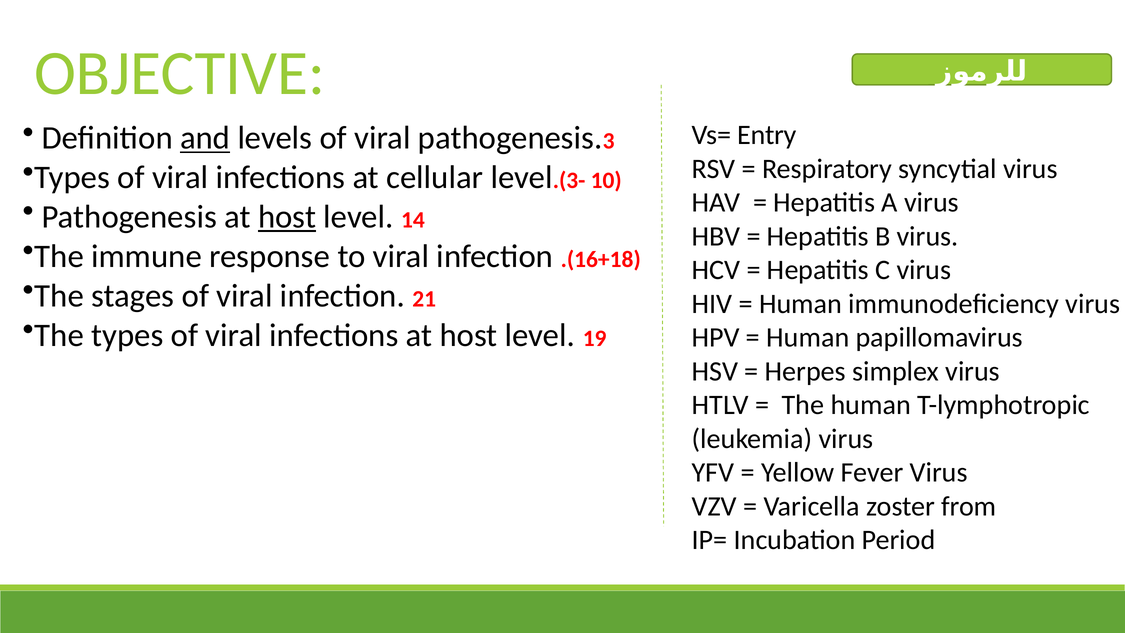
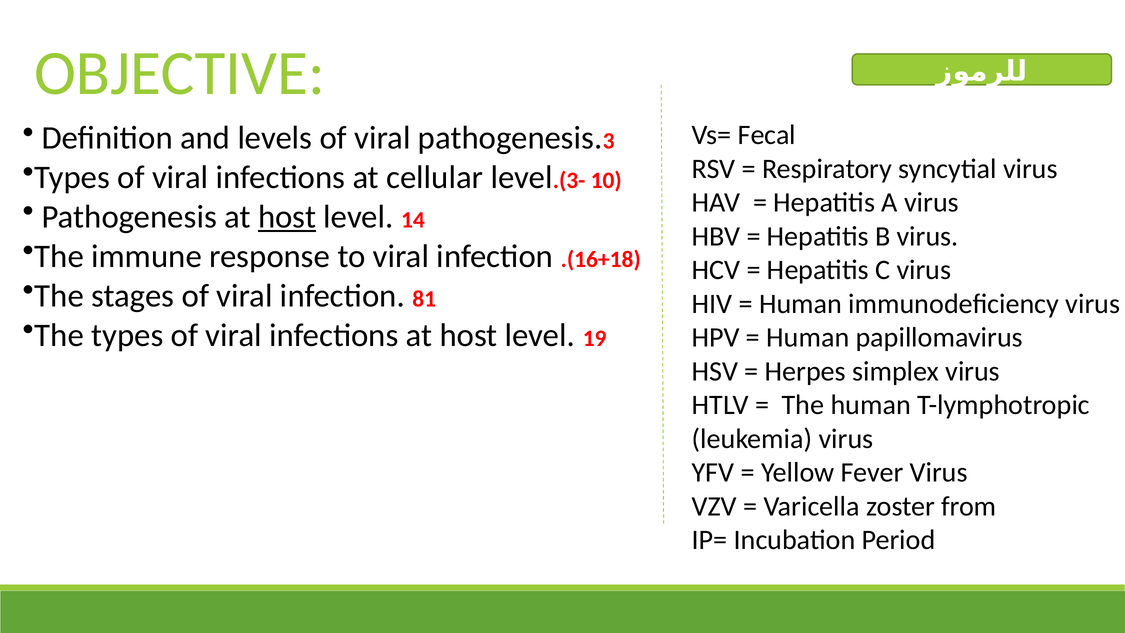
and underline: present -> none (205, 138)
Entry: Entry -> Fecal (767, 135)
21: 21 -> 81 (424, 299)
